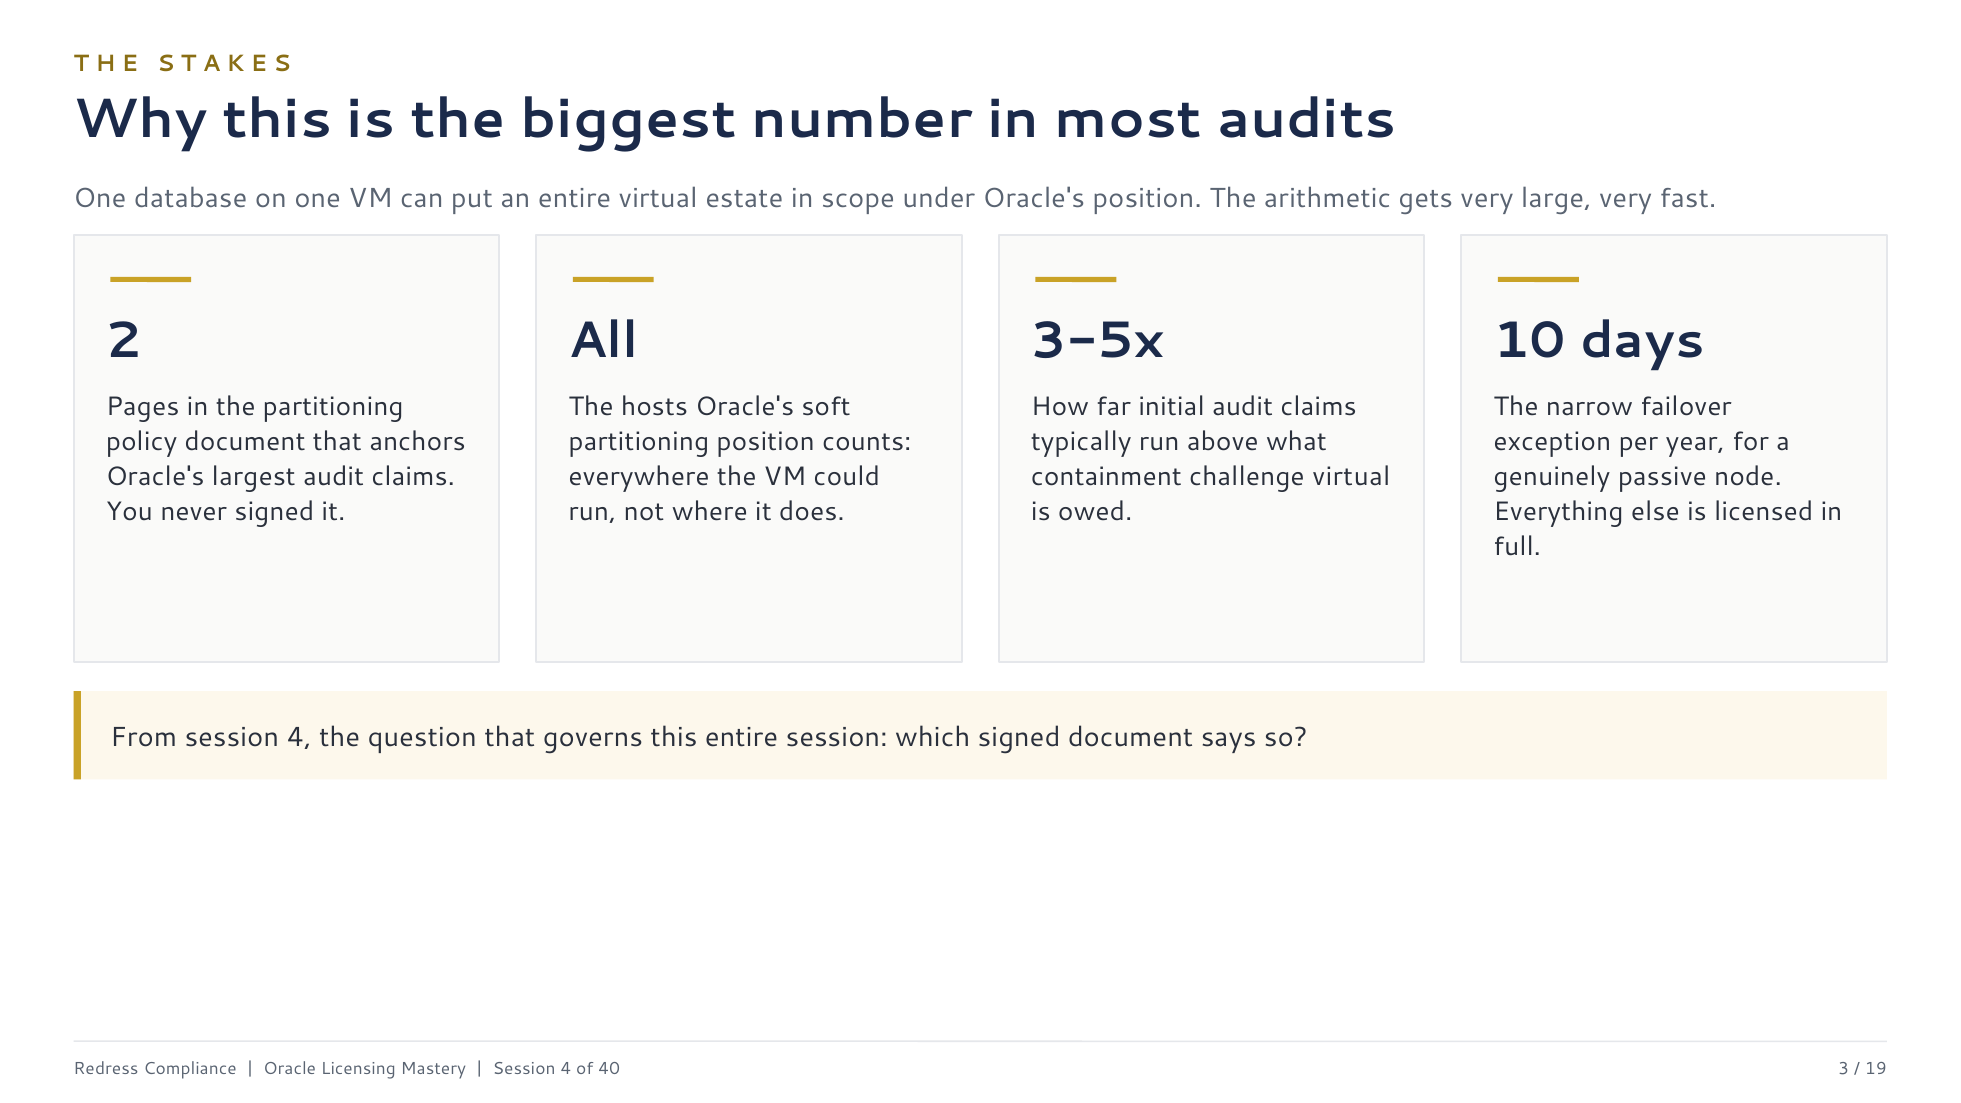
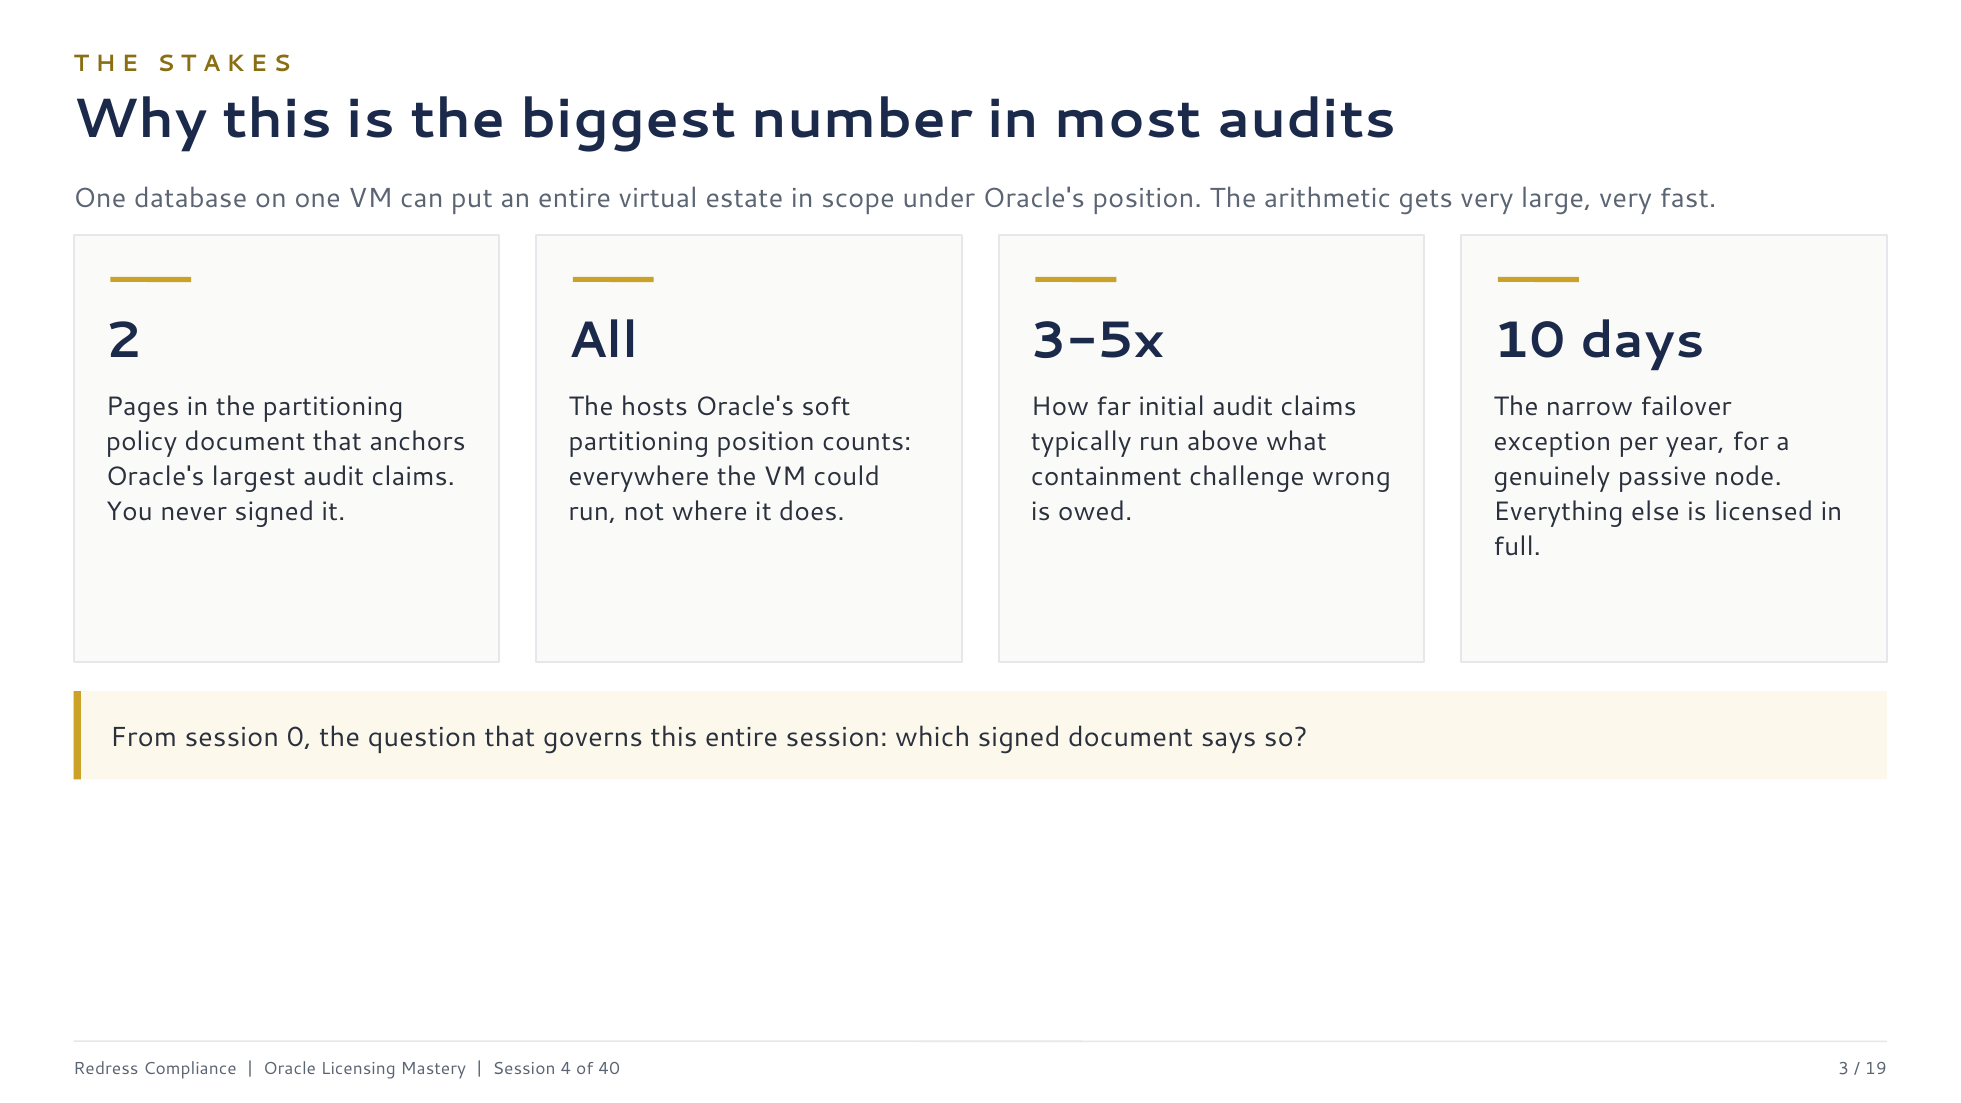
challenge virtual: virtual -> wrong (1352, 476)
From session 4: 4 -> 0 (299, 737)
